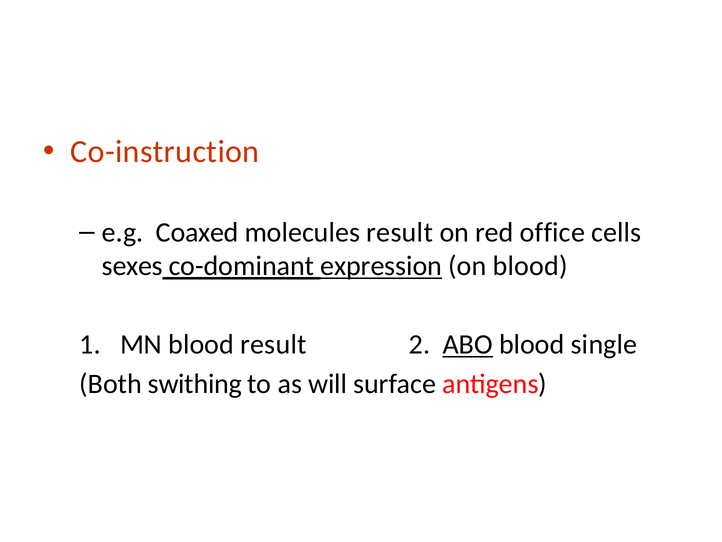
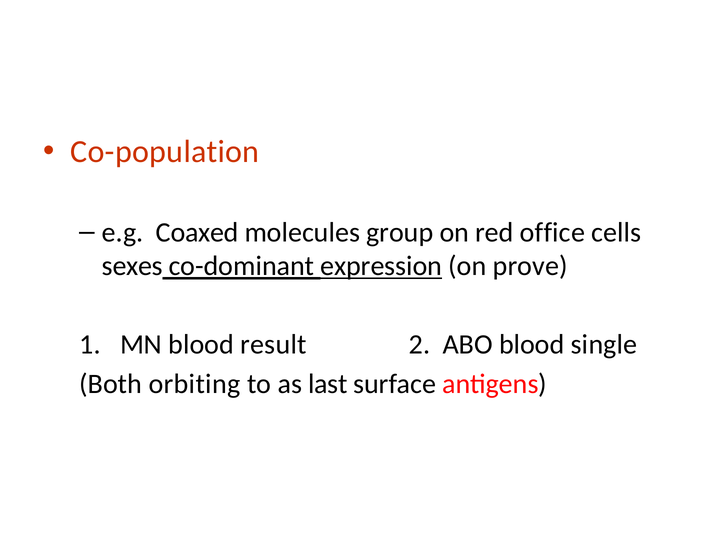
Co-instruction: Co-instruction -> Co-population (165, 151)
molecules result: result -> group (400, 232)
on blood: blood -> prove (530, 266)
ABO underline: present -> none (468, 344)
swithing: swithing -> orbiting (195, 384)
will: will -> last (328, 384)
